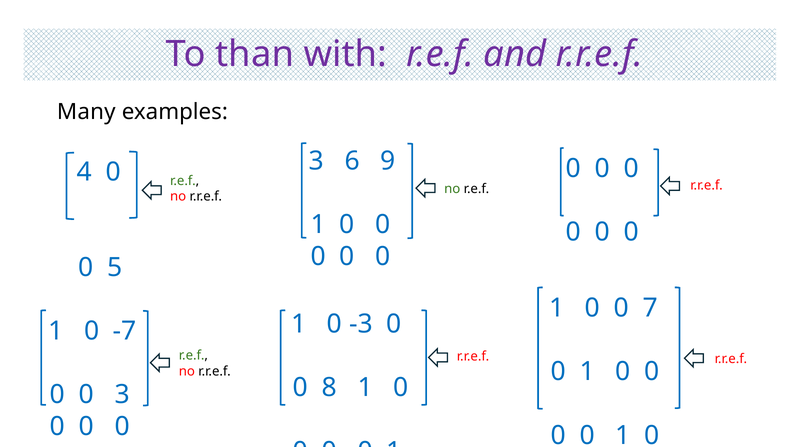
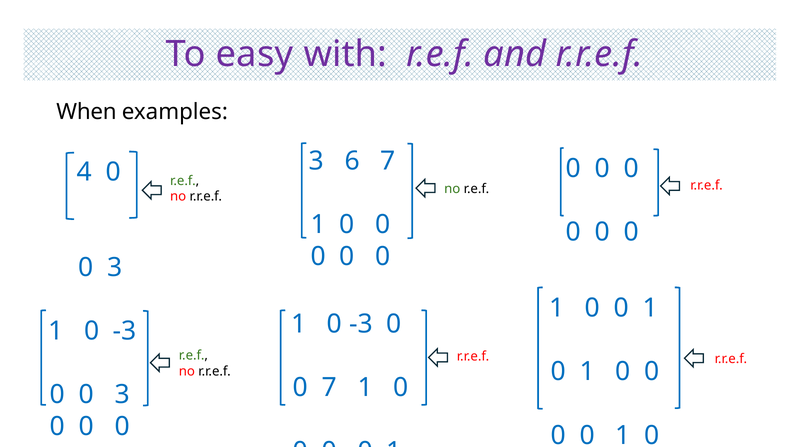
than: than -> easy (255, 54)
Many: Many -> When (87, 112)
6 9: 9 -> 7 (388, 161)
5: 5 -> 3 (115, 267)
1 0 0 7: 7 -> 1 (650, 308)
-7: -7 -> -3 (125, 331)
0 8: 8 -> 7 (329, 387)
